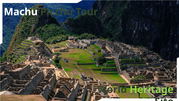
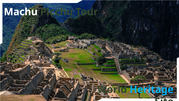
Heritage colour: light green -> light blue (152, 89)
